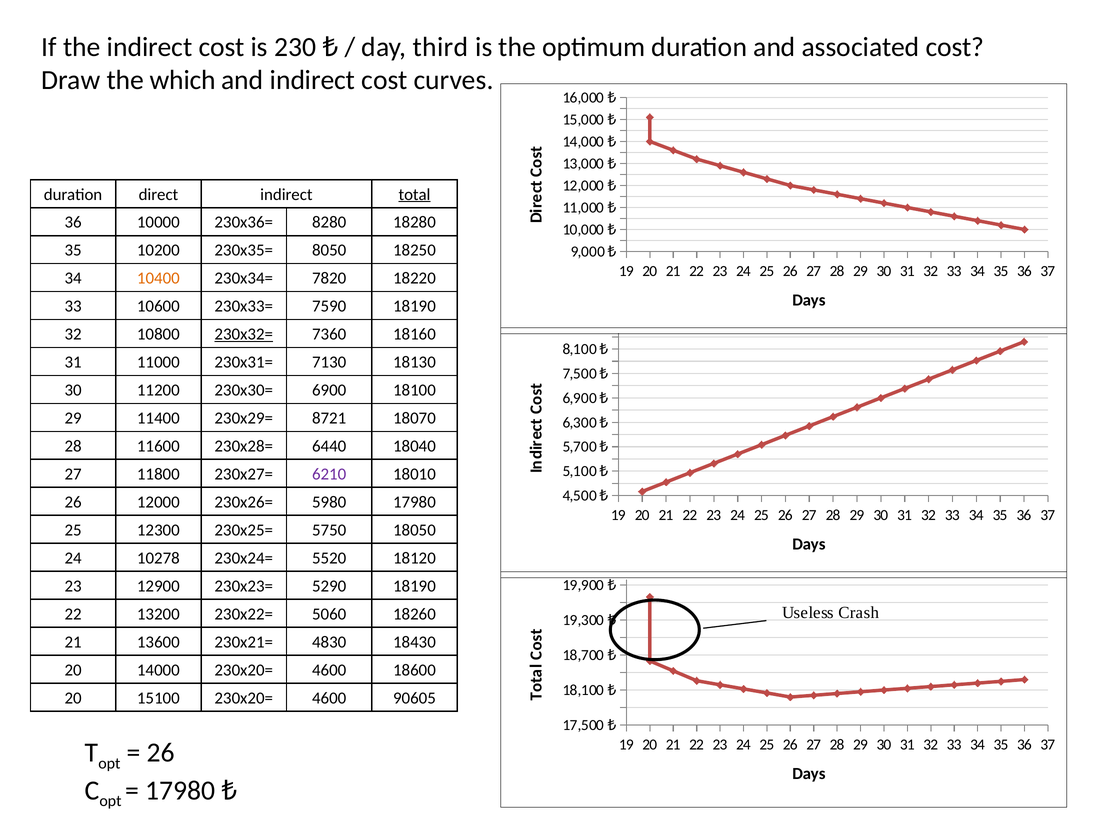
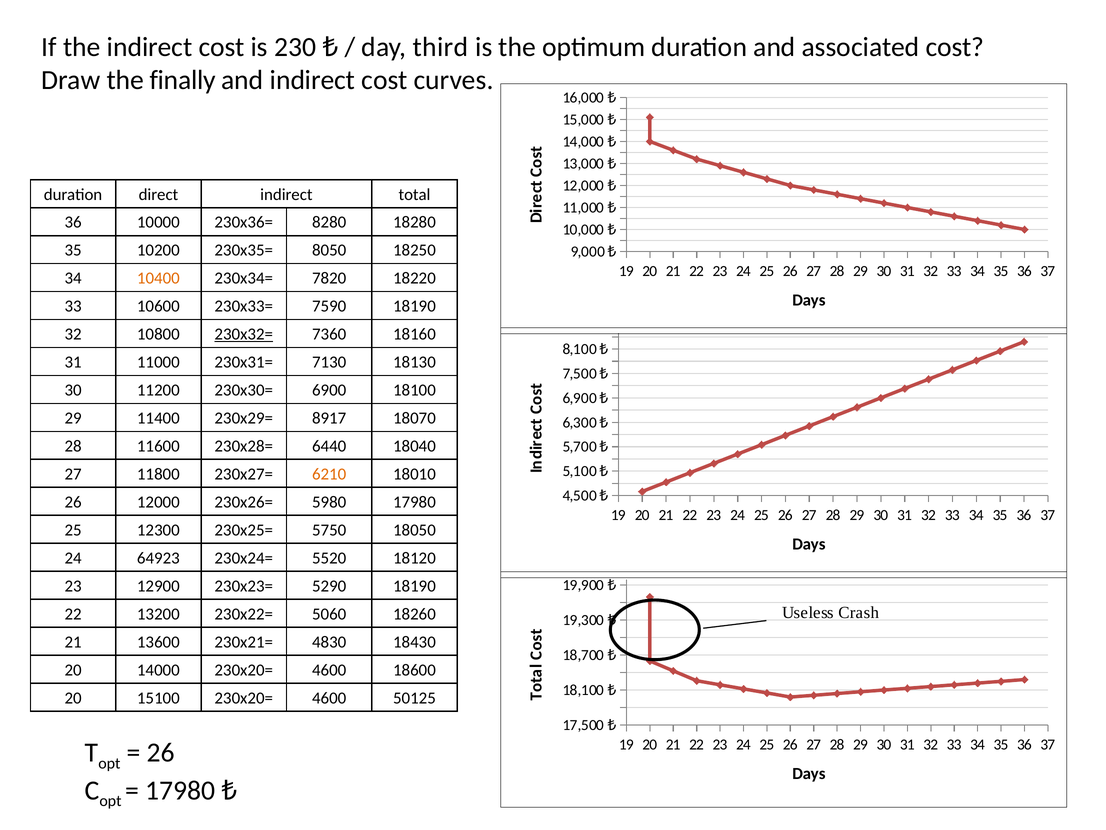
which: which -> finally (183, 80)
total underline: present -> none (414, 194)
8721: 8721 -> 8917 (329, 418)
6210 colour: purple -> orange (329, 474)
10278: 10278 -> 64923 (158, 558)
90605: 90605 -> 50125 (414, 698)
